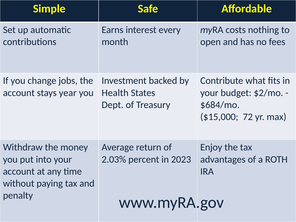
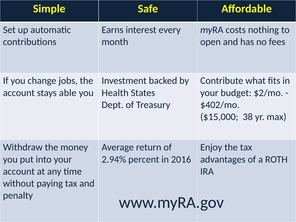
year: year -> able (68, 93)
$684/mo: $684/mo -> $402/mo (220, 105)
72: 72 -> 38 (248, 117)
2.03%: 2.03% -> 2.94% (114, 159)
2023: 2023 -> 2016 (181, 159)
